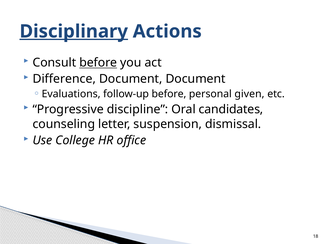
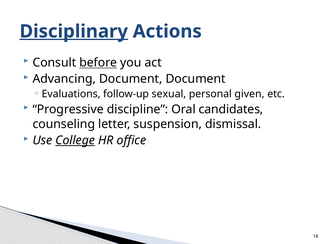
Difference: Difference -> Advancing (64, 79)
follow-up before: before -> sexual (169, 94)
College underline: none -> present (75, 141)
